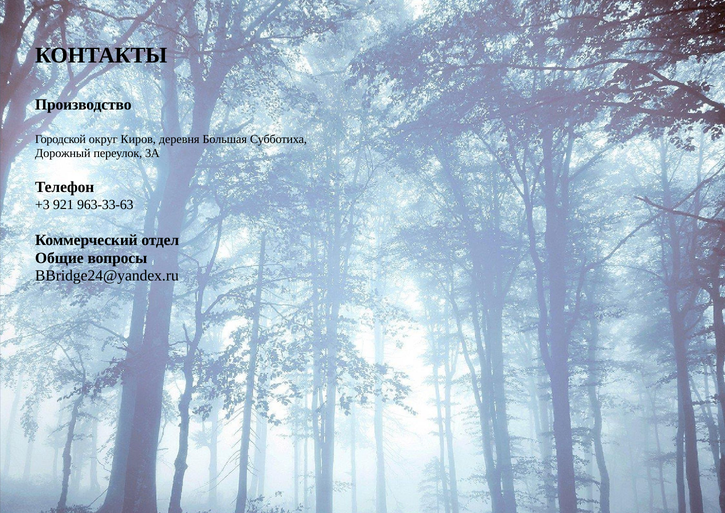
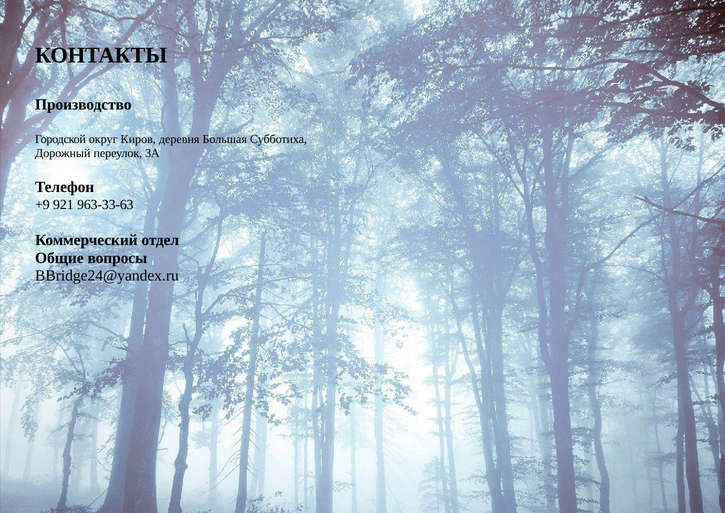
+3: +3 -> +9 (42, 204)
